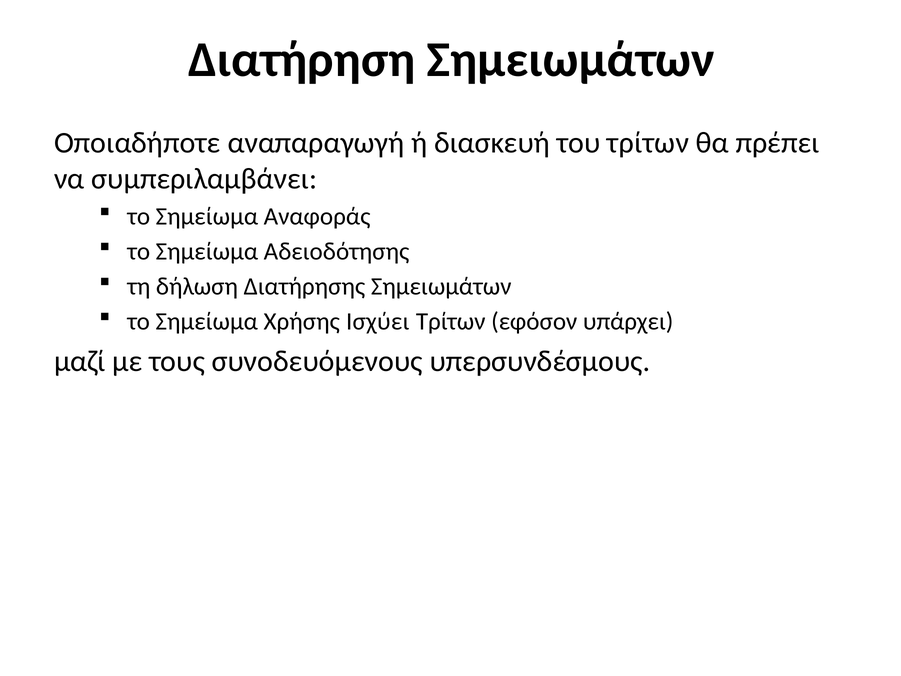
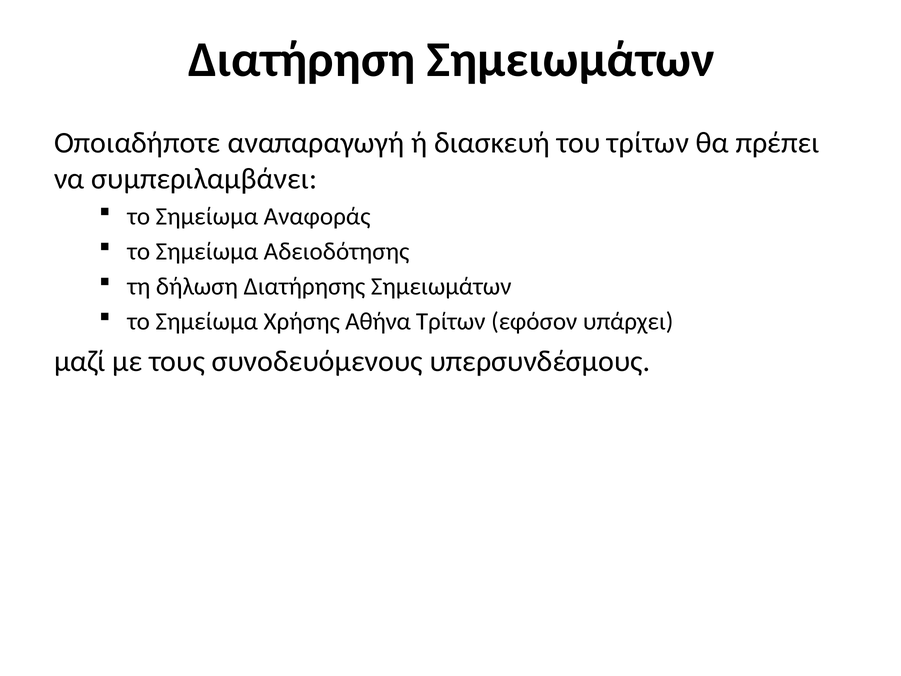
Ισχύει: Ισχύει -> Αθήνα (378, 322)
